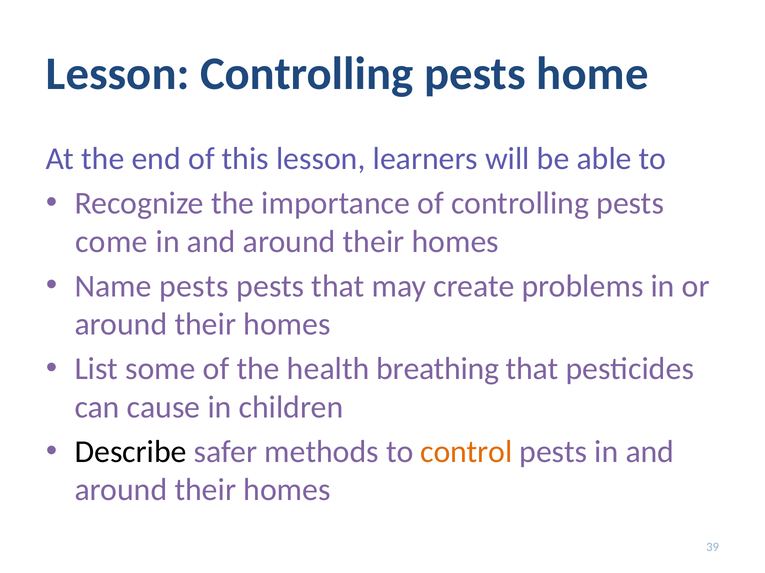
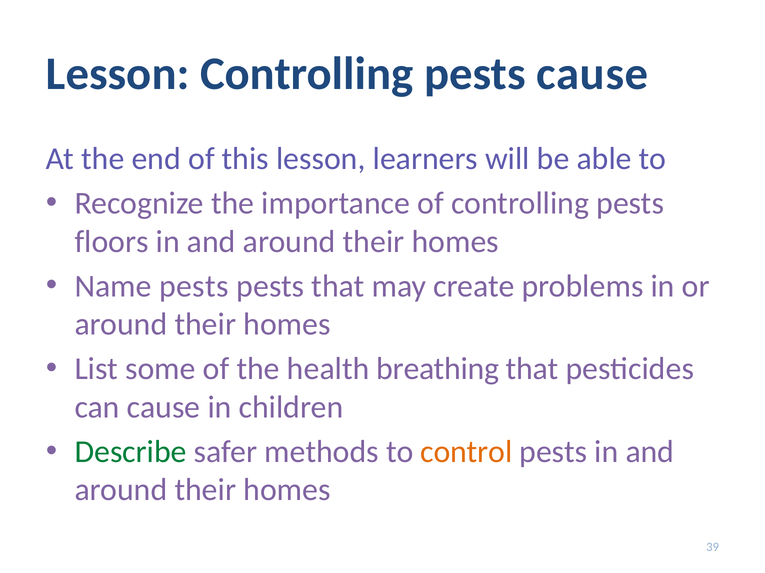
pests home: home -> cause (592, 74)
come: come -> floors (112, 242)
Describe colour: black -> green (131, 452)
